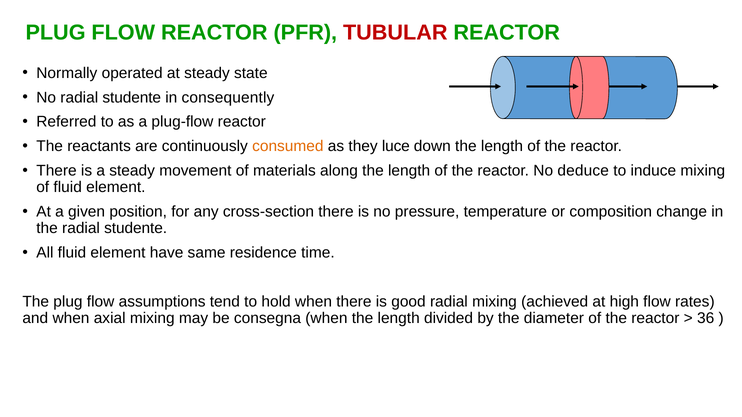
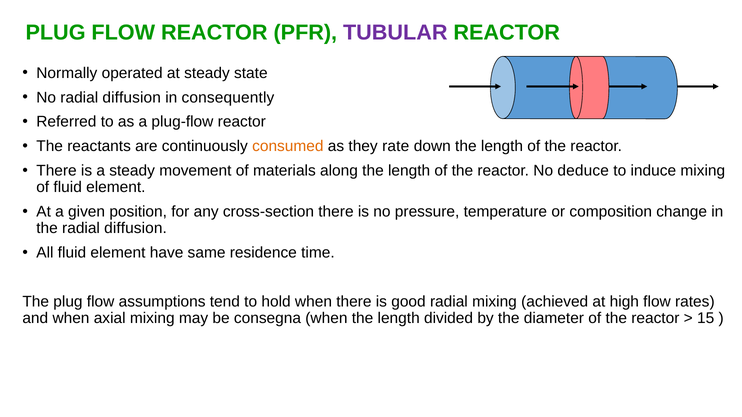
TUBULAR colour: red -> purple (395, 33)
No radial studente: studente -> diffusion (132, 97)
luce: luce -> rate (396, 146)
the radial studente: studente -> diffusion (136, 229)
36: 36 -> 15 (706, 319)
